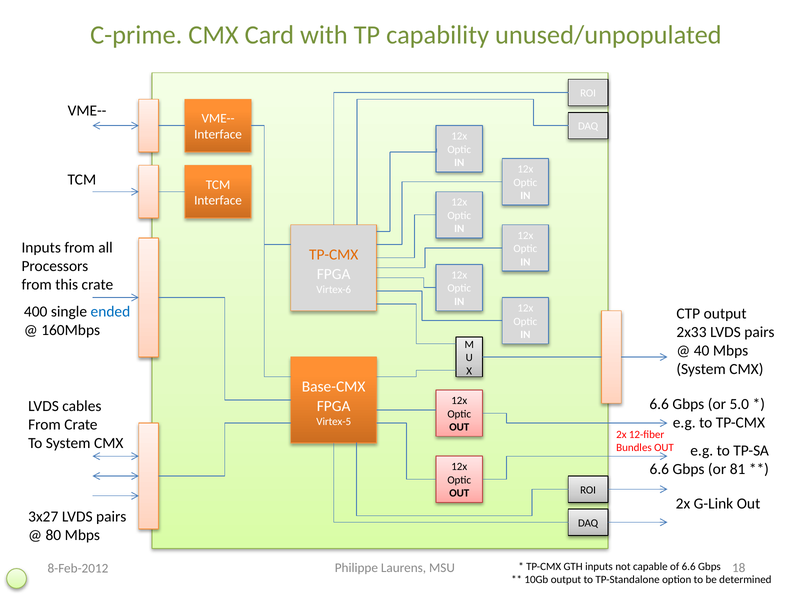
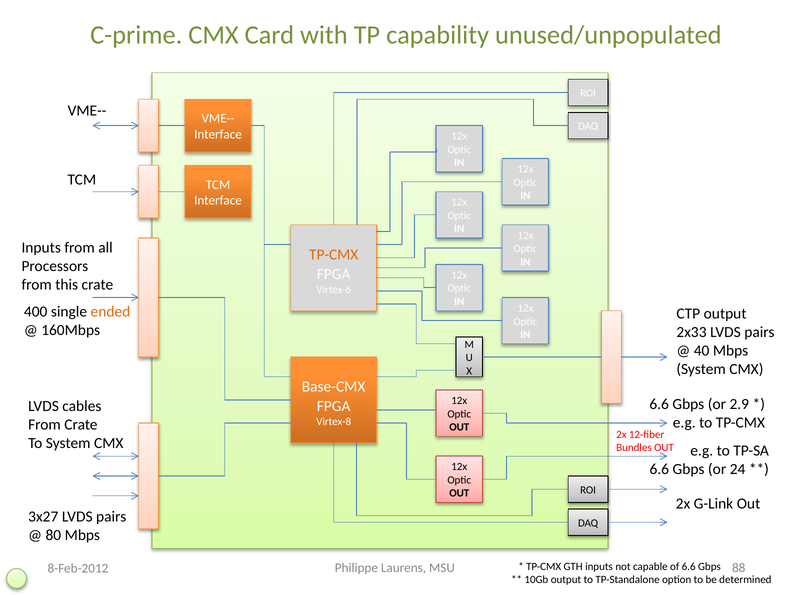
ended colour: blue -> orange (110, 312)
5.0: 5.0 -> 2.9 (739, 404)
Virtex-5: Virtex-5 -> Virtex-8 (334, 422)
81: 81 -> 24 (738, 469)
18: 18 -> 88 (739, 568)
